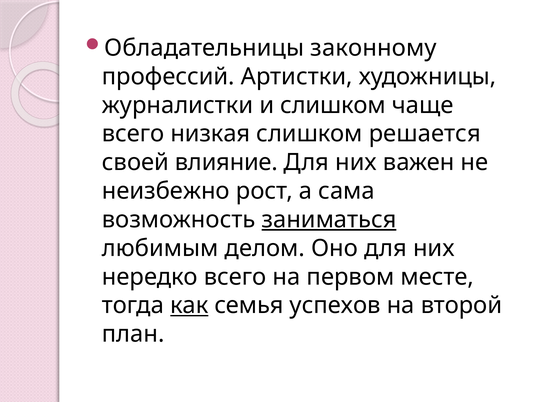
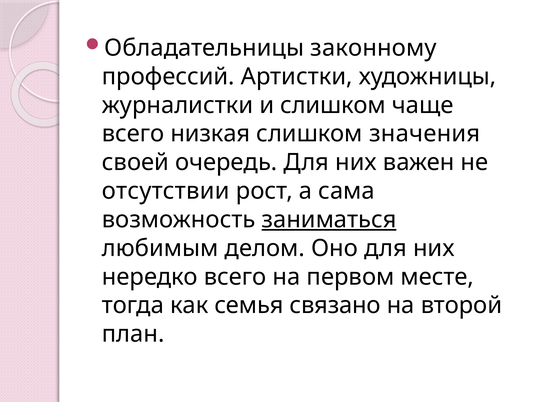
решается: решается -> значения (425, 134)
влияние: влияние -> очередь (226, 162)
неизбежно: неизбежно -> отсутствии (166, 191)
как underline: present -> none (189, 305)
успехов: успехов -> связано (335, 305)
